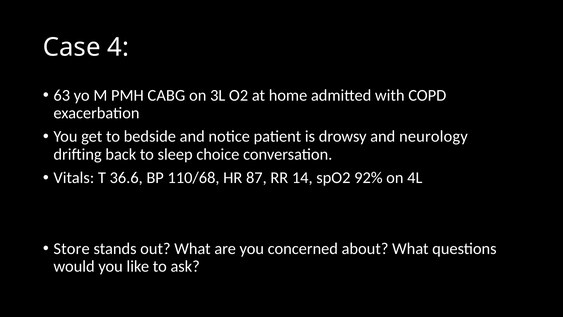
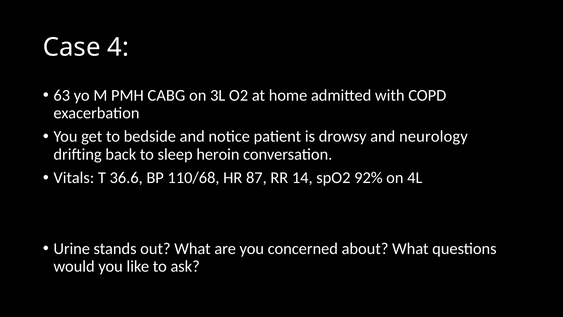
choice: choice -> heroin (218, 154)
Store: Store -> Urine (72, 248)
